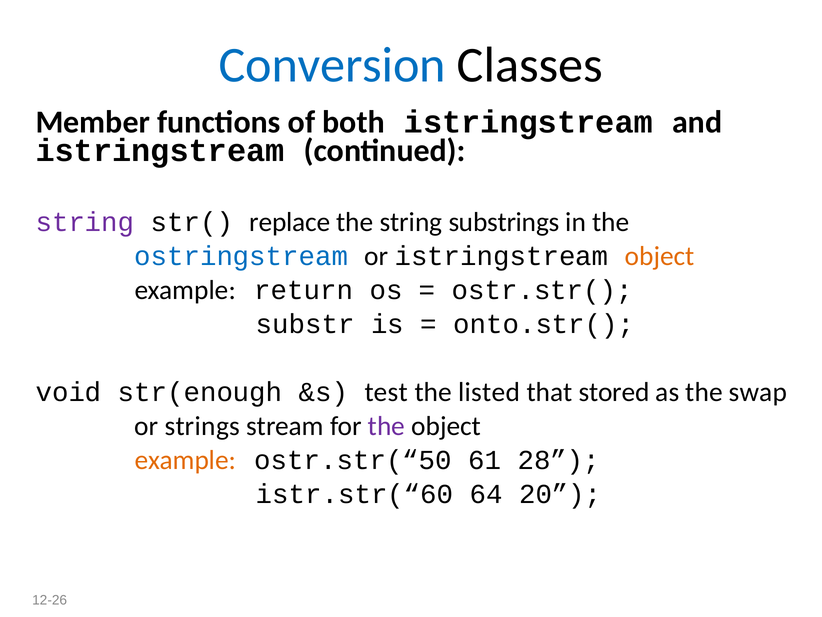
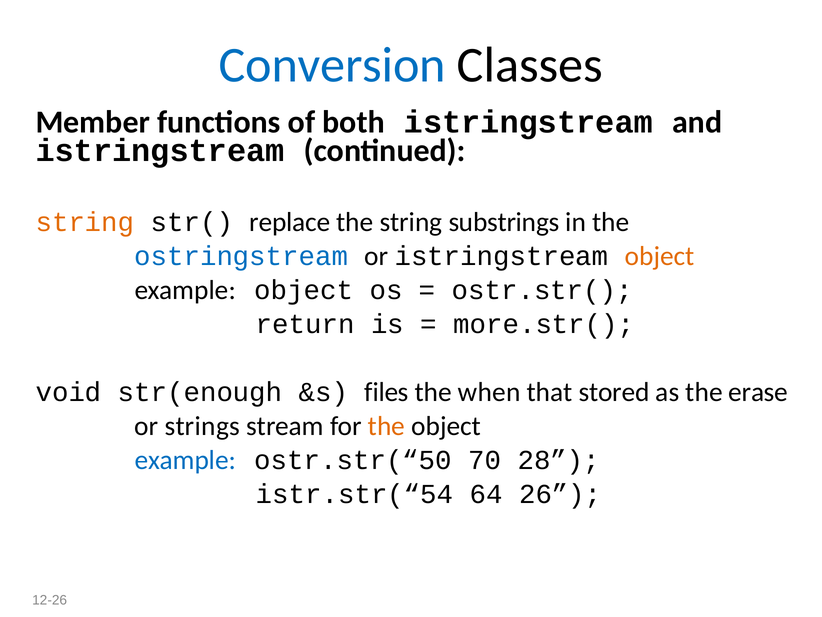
string colour: purple -> orange (85, 222)
example return: return -> object (304, 290)
substr: substr -> return (305, 324)
onto.str(: onto.str( -> more.str( (544, 324)
test: test -> files (387, 392)
listed: listed -> when (489, 392)
swap: swap -> erase (758, 392)
the colour: purple -> orange (387, 426)
example colour: orange -> blue (185, 460)
61: 61 -> 70 (485, 460)
istr.str(“60: istr.str(“60 -> istr.str(“54 (355, 494)
20: 20 -> 26 (560, 494)
